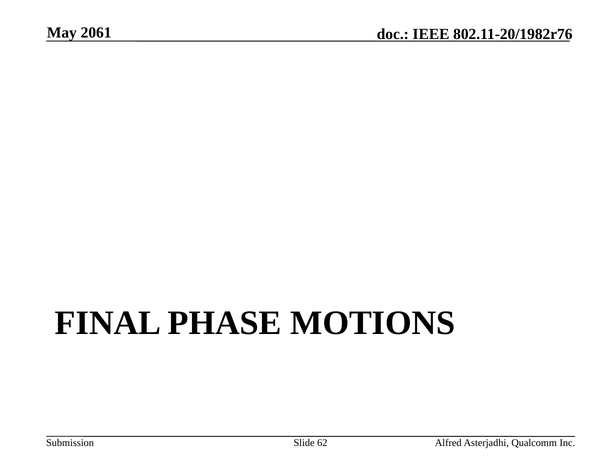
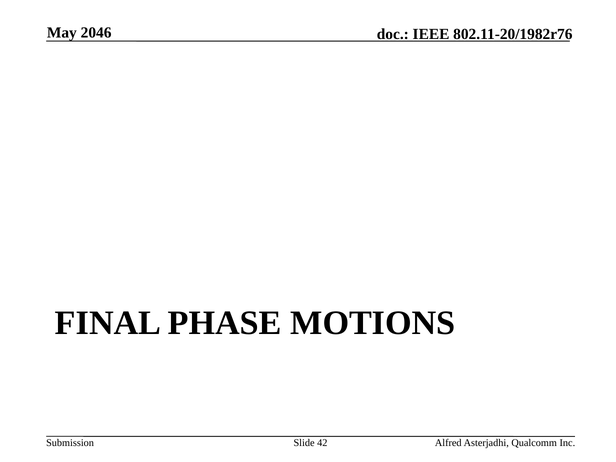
2061: 2061 -> 2046 (96, 33)
62: 62 -> 42 (322, 443)
